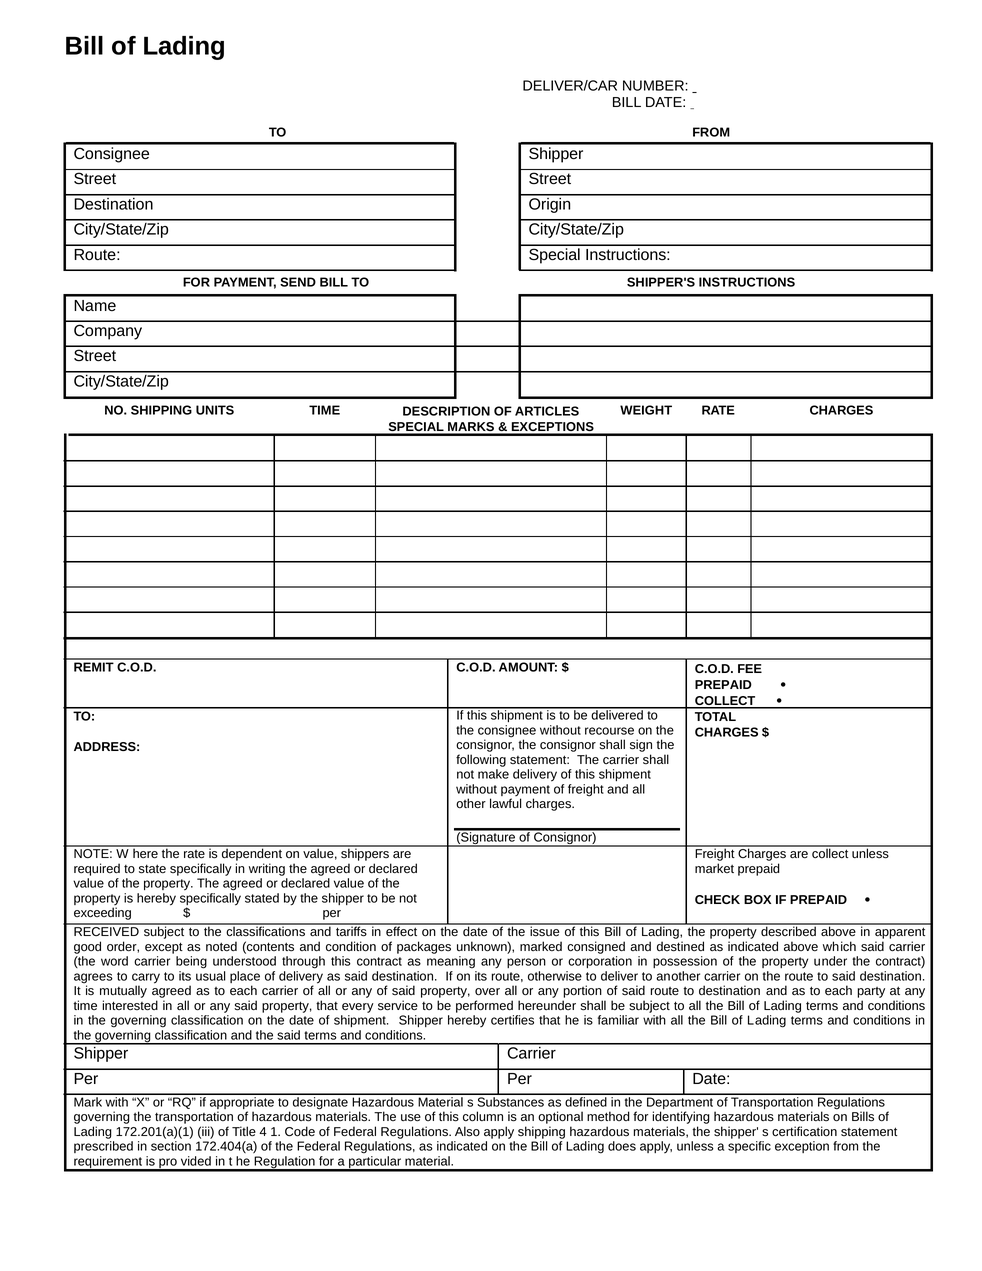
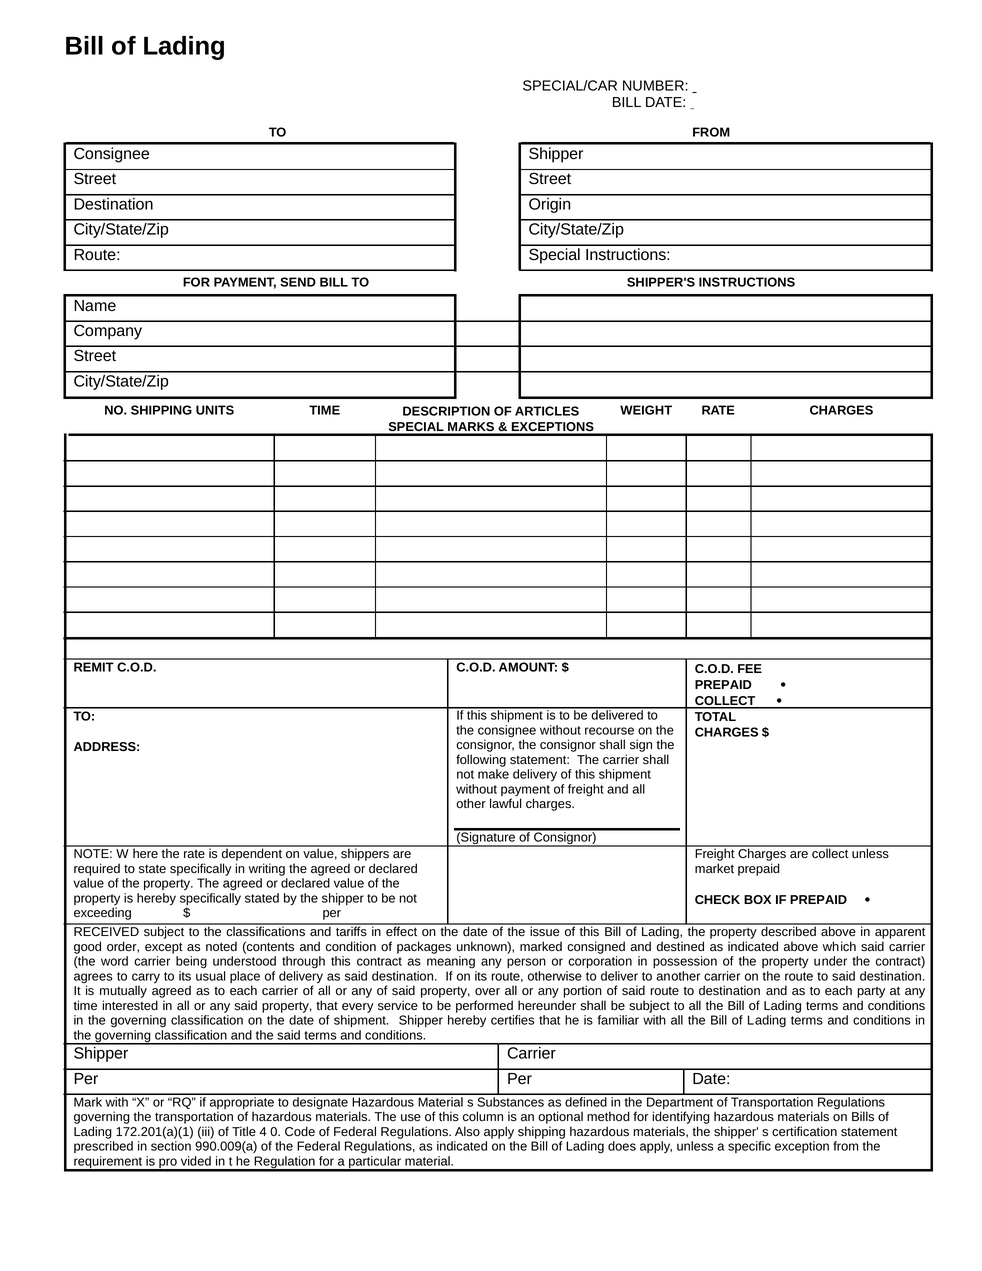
DELIVER/CAR: DELIVER/CAR -> SPECIAL/CAR (570, 86)
1: 1 -> 0 (276, 1132)
172.404(a: 172.404(a -> 990.009(a (226, 1146)
